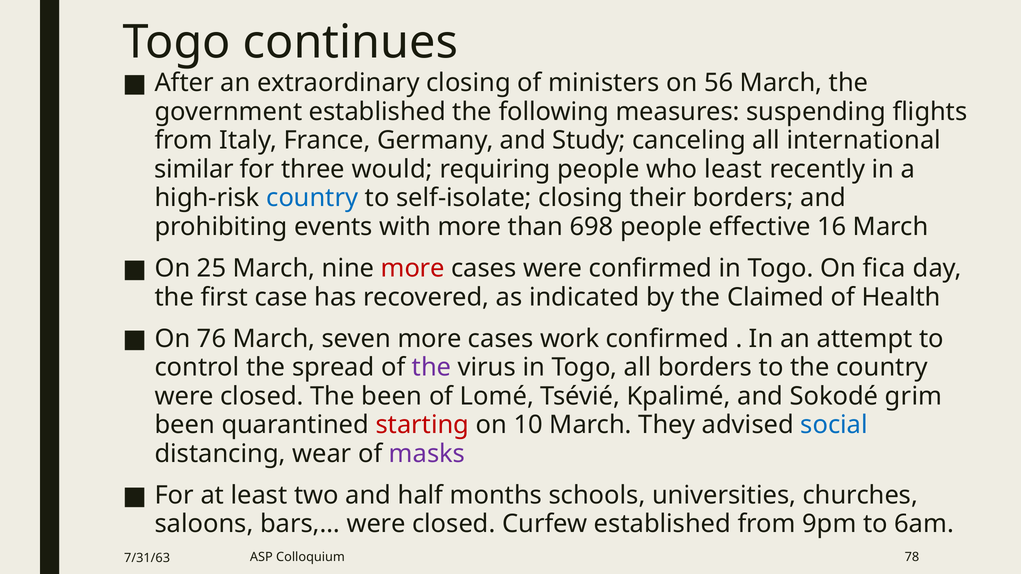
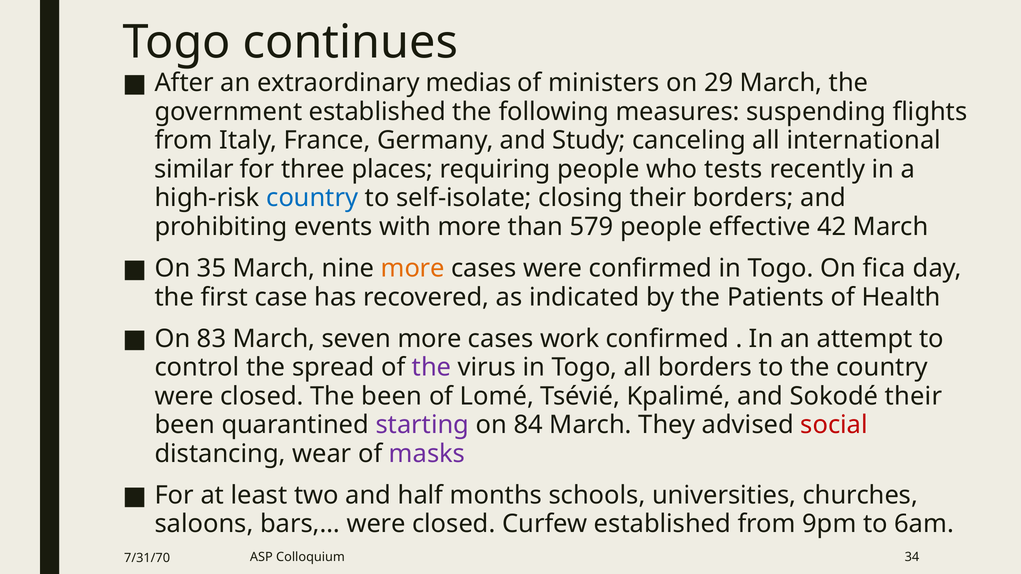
extraordinary closing: closing -> medias (469, 83)
56: 56 -> 29 (719, 83)
would: would -> places (392, 169)
who least: least -> tests (733, 169)
698: 698 -> 579 (592, 227)
16: 16 -> 42 (832, 227)
25: 25 -> 35 (212, 268)
more colour: red -> orange (413, 268)
Claimed: Claimed -> Patients (776, 297)
76: 76 -> 83 (212, 339)
Sokodé grim: grim -> their (914, 396)
starting colour: red -> purple (422, 425)
10: 10 -> 84 (528, 425)
social colour: blue -> red (834, 425)
78: 78 -> 34 (912, 557)
7/31/63: 7/31/63 -> 7/31/70 (147, 558)
